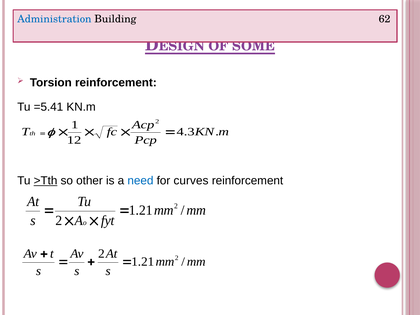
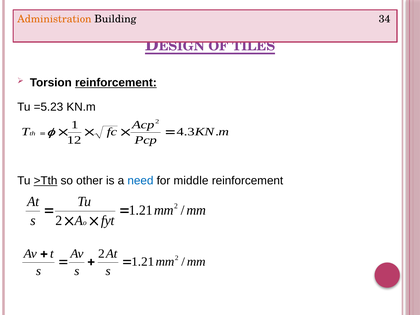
Administration colour: blue -> orange (54, 19)
62: 62 -> 34 (385, 19)
SOME: SOME -> TILES (254, 46)
reinforcement underline: none -> present (116, 83)
=5.41: =5.41 -> =5.23 (48, 107)
curves: curves -> middle (191, 181)
